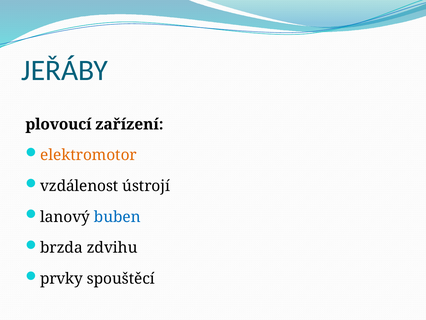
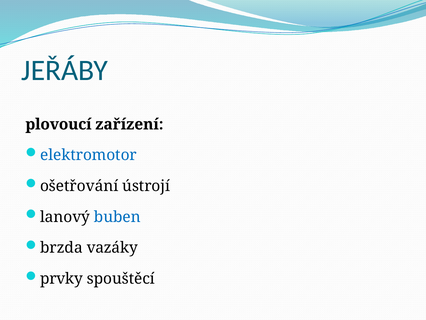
elektromotor colour: orange -> blue (88, 155)
vzdálenost: vzdálenost -> ošetřování (79, 186)
zdvihu: zdvihu -> vazáky (112, 247)
